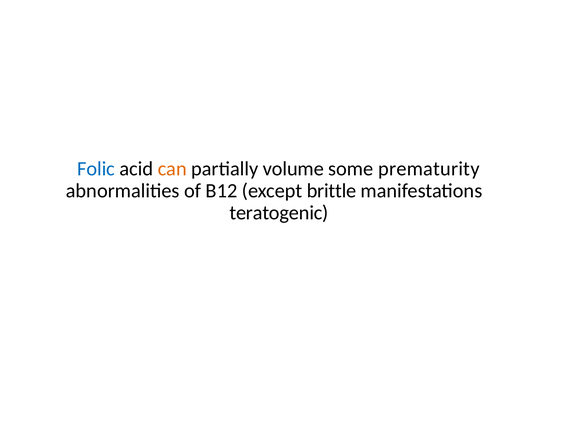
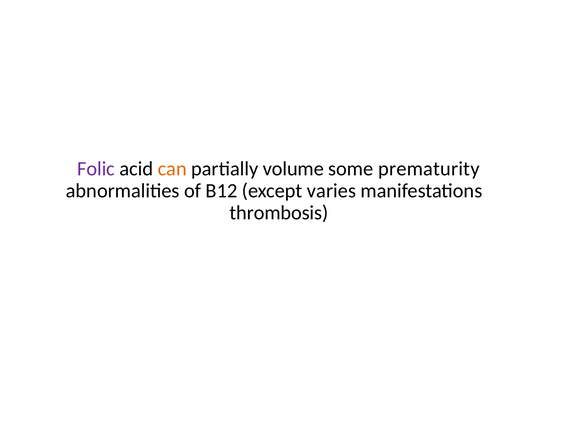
Folic colour: blue -> purple (96, 169)
brittle: brittle -> varies (331, 191)
teratogenic: teratogenic -> thrombosis (279, 213)
